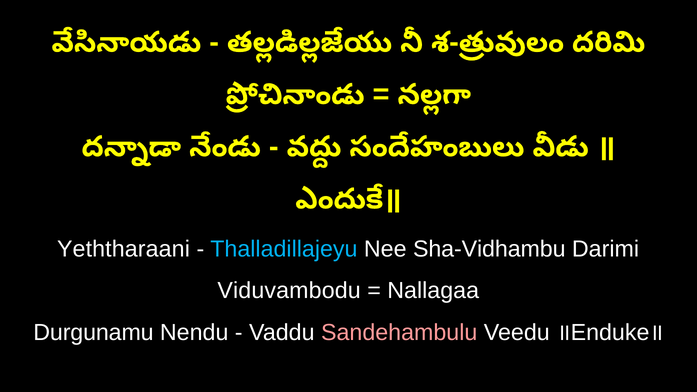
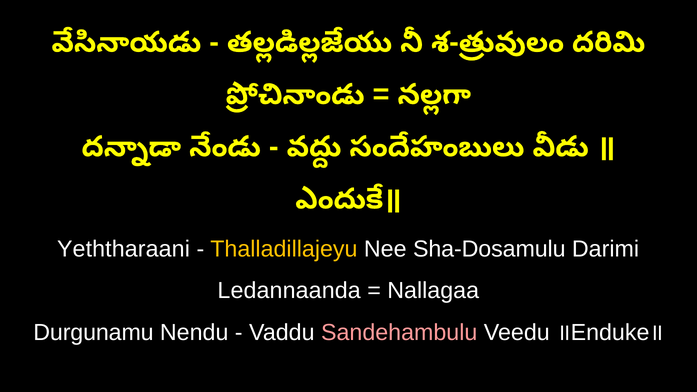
Thalladillajeyu colour: light blue -> yellow (284, 249)
Sha-Vidhambu: Sha-Vidhambu -> Sha-Dosamulu (489, 249)
Viduvambodu: Viduvambodu -> Ledannaanda (289, 291)
